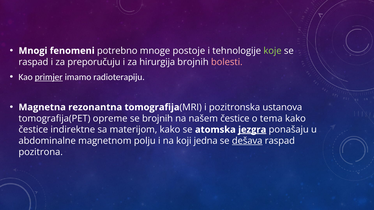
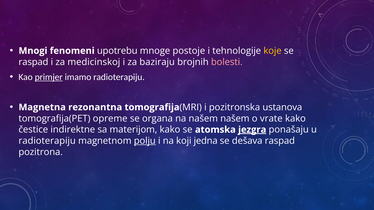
potrebno: potrebno -> upotrebu (117, 51)
koje colour: light green -> yellow (273, 51)
preporučuju: preporučuju -> medicinskoj (94, 62)
hirurgija: hirurgija -> baziraju (157, 62)
se brojnih: brojnih -> organa (157, 119)
našem čestice: čestice -> našem (235, 119)
tema: tema -> vrate (271, 119)
abdominalne: abdominalne -> radioterapiju (47, 141)
polju underline: none -> present (145, 141)
dešava underline: present -> none (247, 141)
